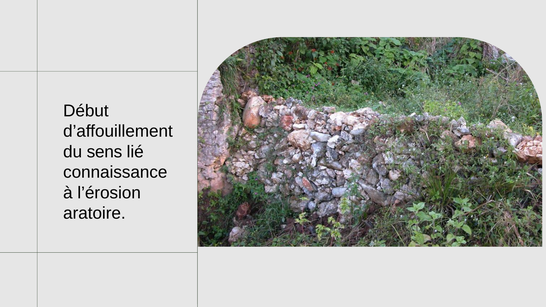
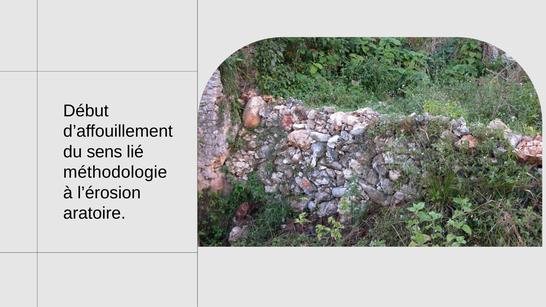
connaissance: connaissance -> méthodologie (115, 172)
